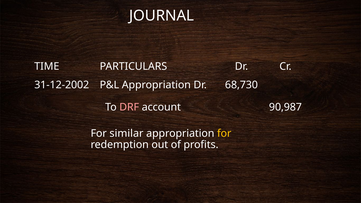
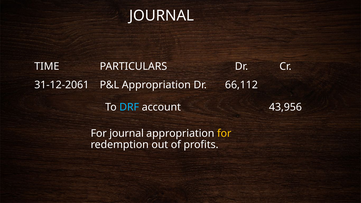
31-12-2002: 31-12-2002 -> 31-12-2061 (62, 85)
68,730: 68,730 -> 66,112 (241, 85)
DRF colour: pink -> light blue (129, 107)
90,987: 90,987 -> 43,956 (285, 107)
For similar: similar -> journal (127, 133)
